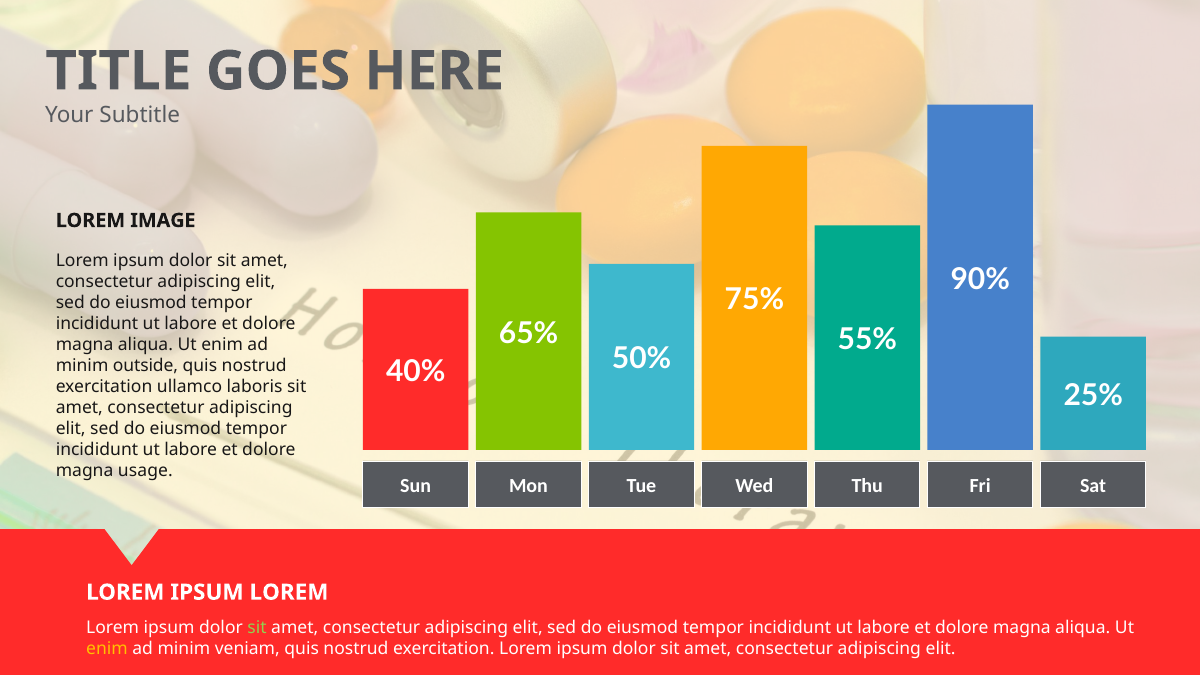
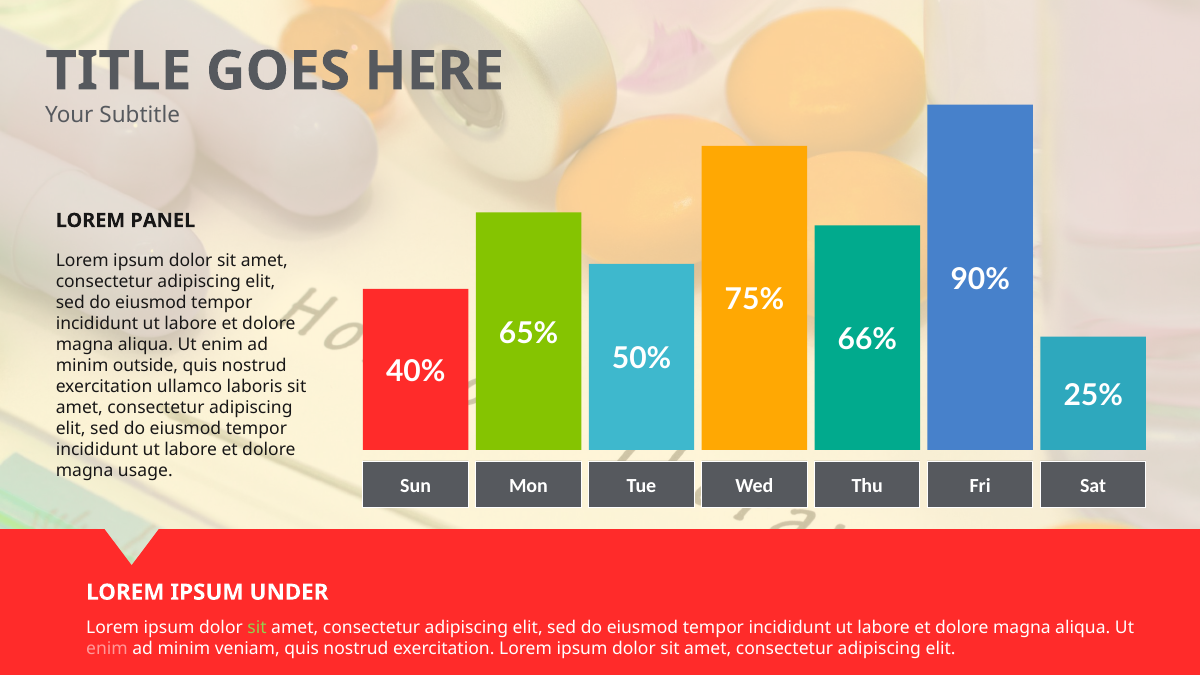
IMAGE: IMAGE -> PANEL (163, 220)
55%: 55% -> 66% (867, 340)
IPSUM LOREM: LOREM -> UNDER (289, 592)
enim colour: yellow -> pink (107, 649)
